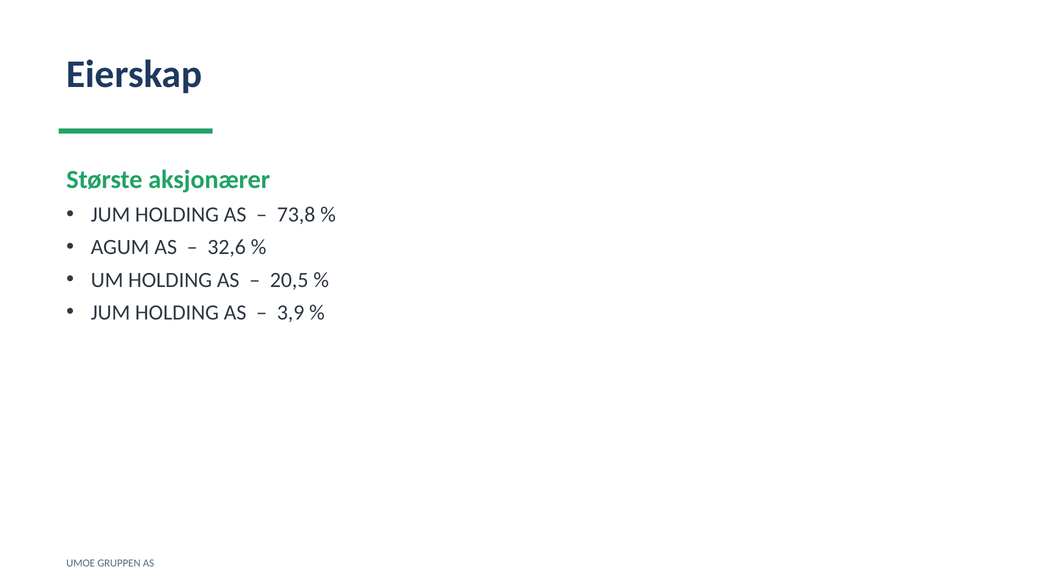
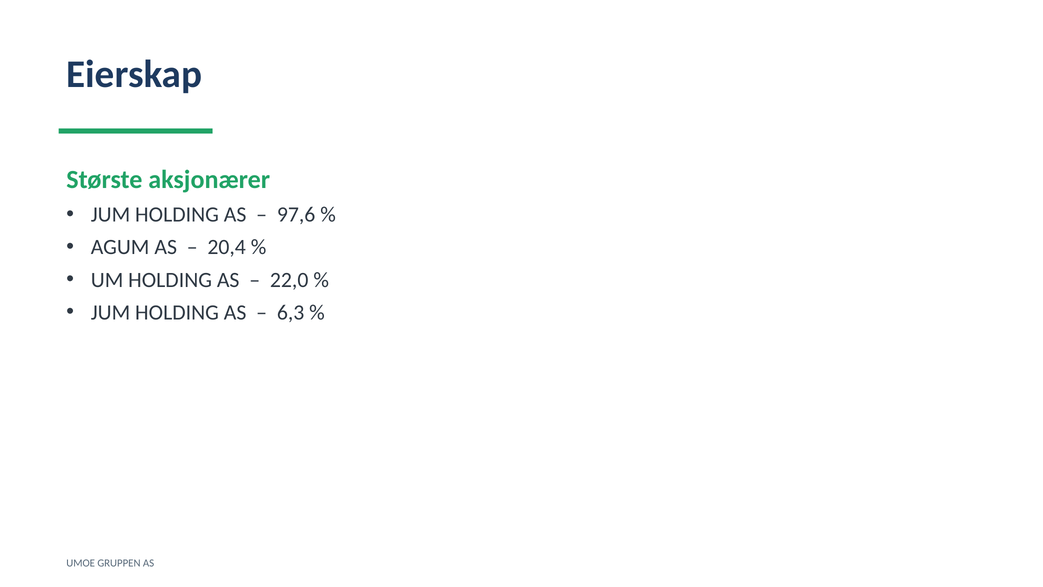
73,8: 73,8 -> 97,6 (296, 214)
32,6: 32,6 -> 20,4 (227, 247)
20,5: 20,5 -> 22,0 (289, 280)
3,9: 3,9 -> 6,3 (291, 312)
